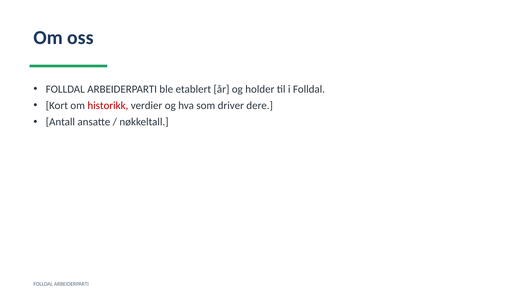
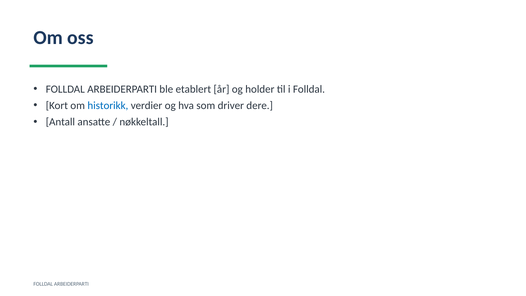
historikk colour: red -> blue (108, 106)
